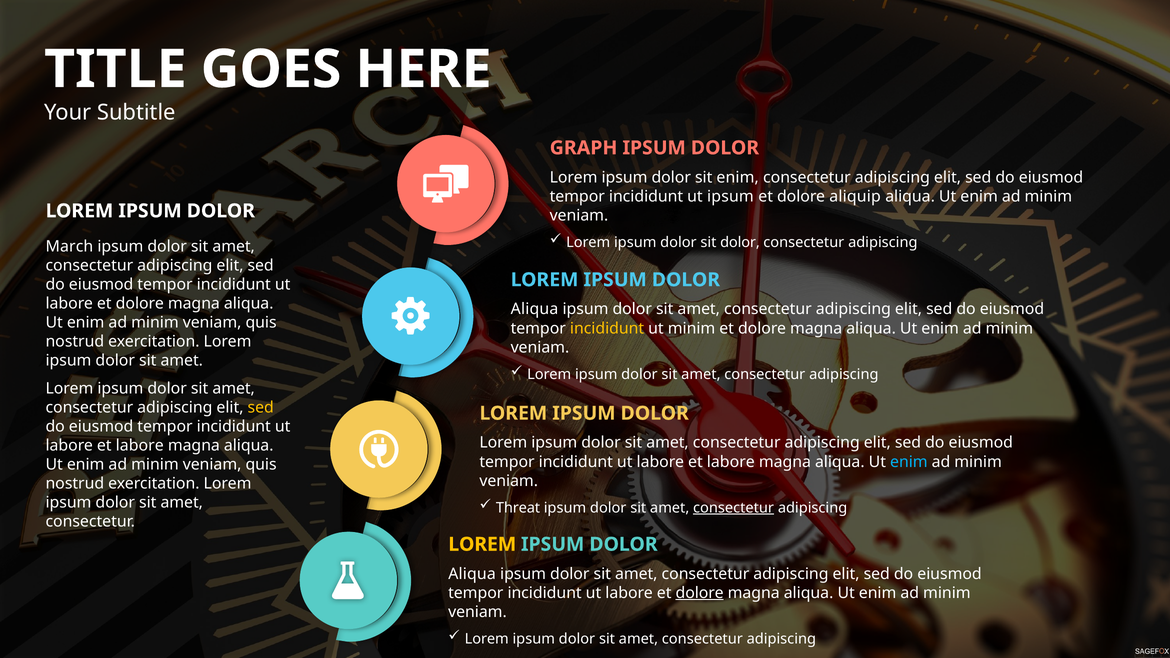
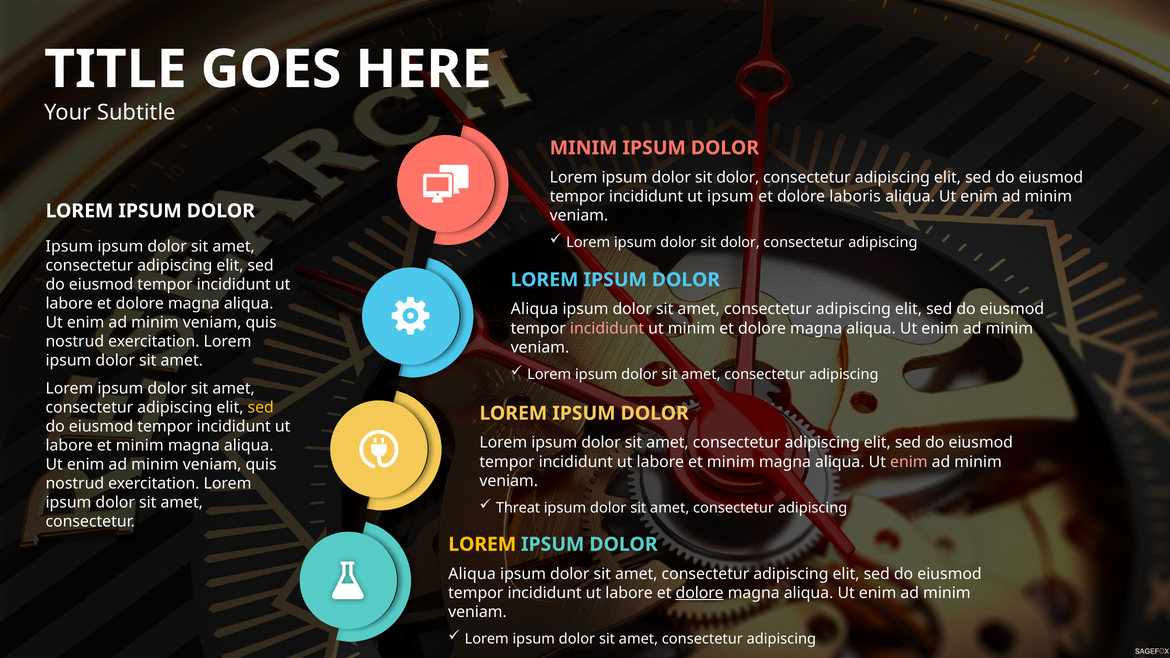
GRAPH: GRAPH -> MINIM (584, 148)
enim: enim -> dolor (738, 177)
aliquip: aliquip -> laboris (855, 196)
March: March -> Ipsum (69, 247)
incididunt colour: yellow -> pink (607, 328)
labore: labore -> minim (140, 446)
labore: labore -> minim (731, 462)
enim colour: light blue -> pink (909, 462)
consectetur underline: present -> none (734, 508)
